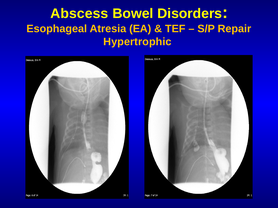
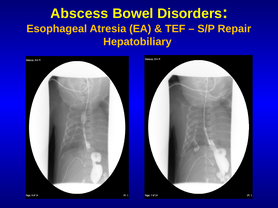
Hypertrophic: Hypertrophic -> Hepatobiliary (137, 42)
